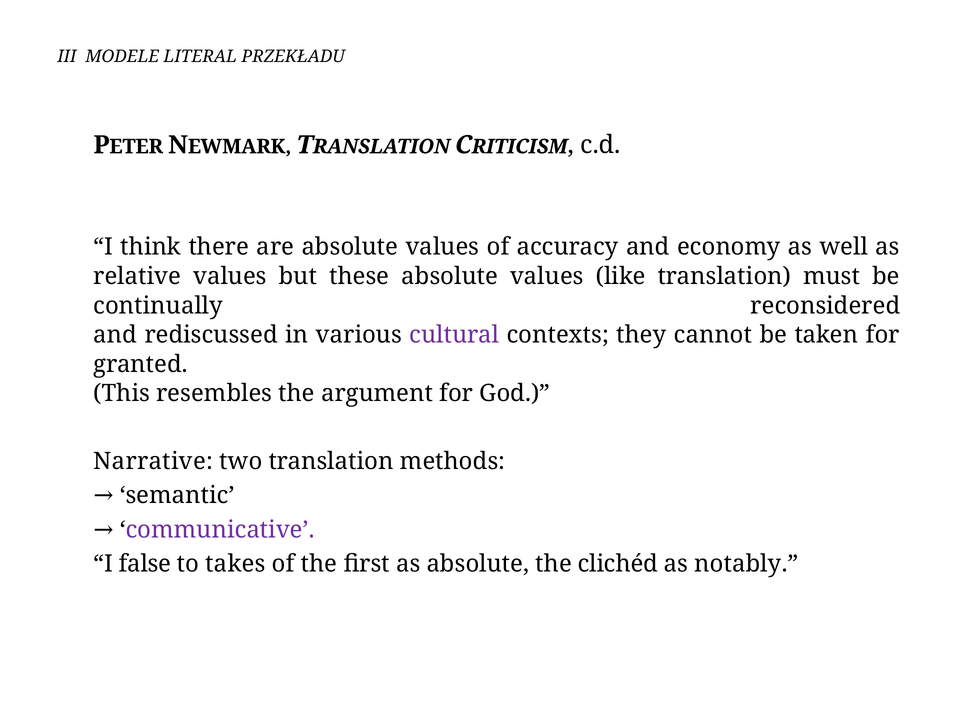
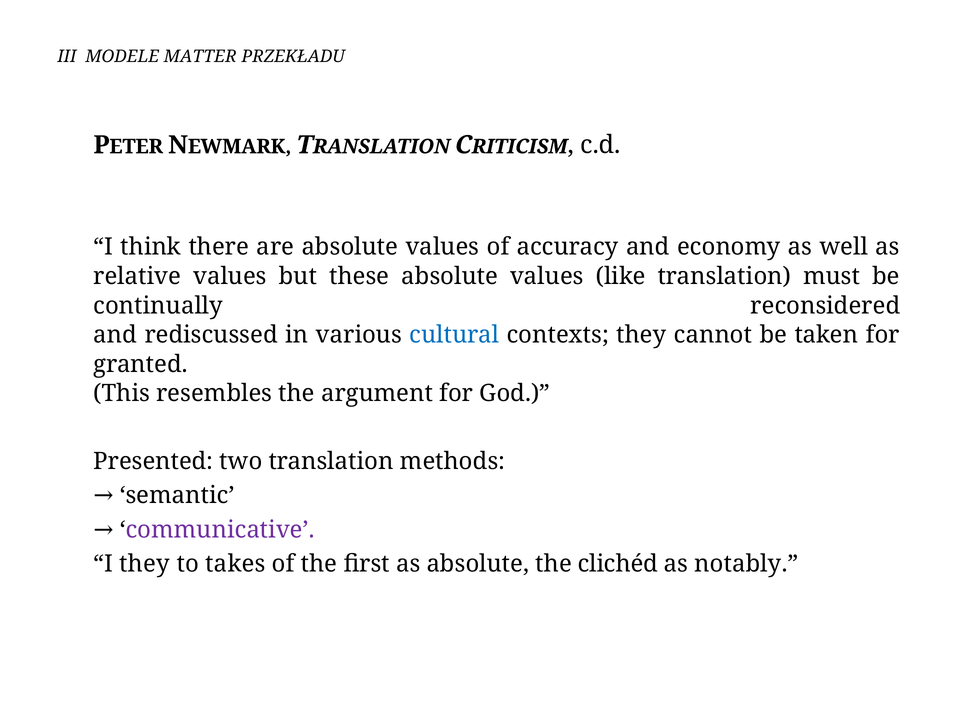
LITERAL: LITERAL -> MATTER (200, 57)
cultural colour: purple -> blue (454, 335)
Narrative: Narrative -> Presented (153, 462)
I false: false -> they (145, 564)
